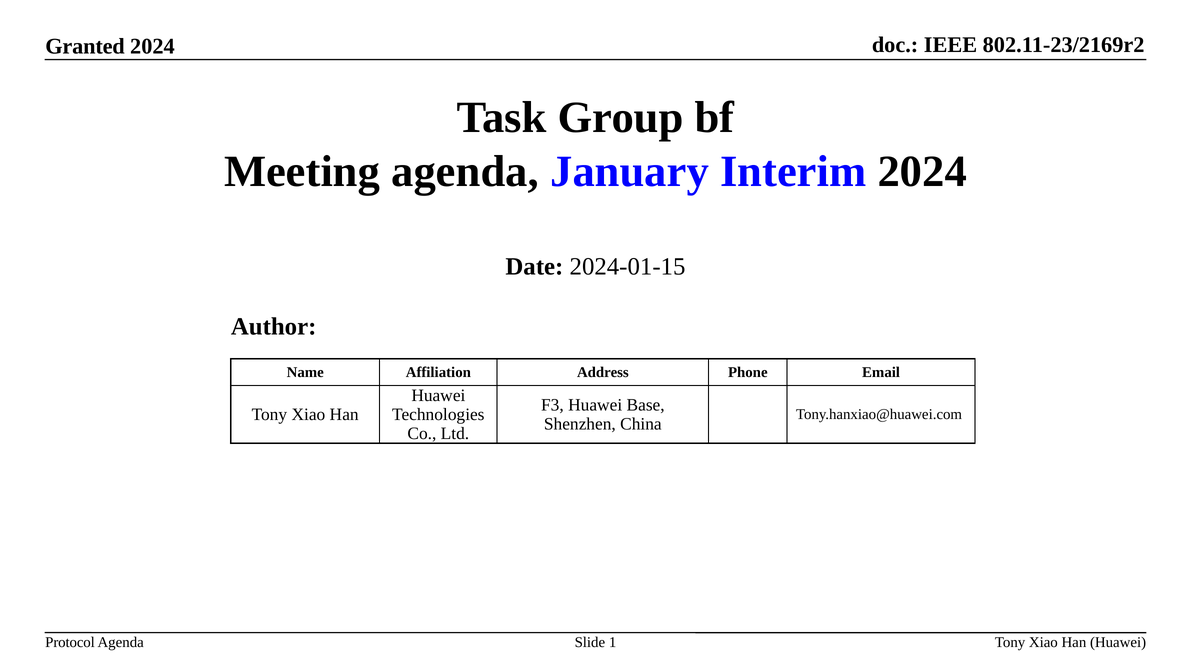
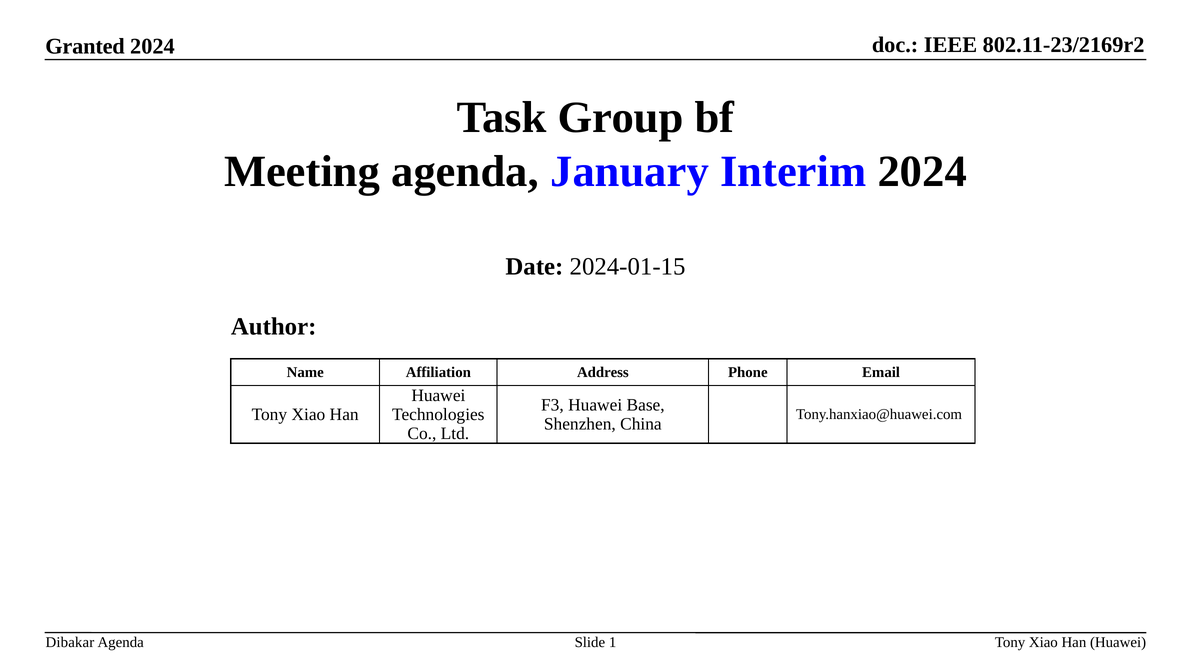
Protocol: Protocol -> Dibakar (70, 642)
